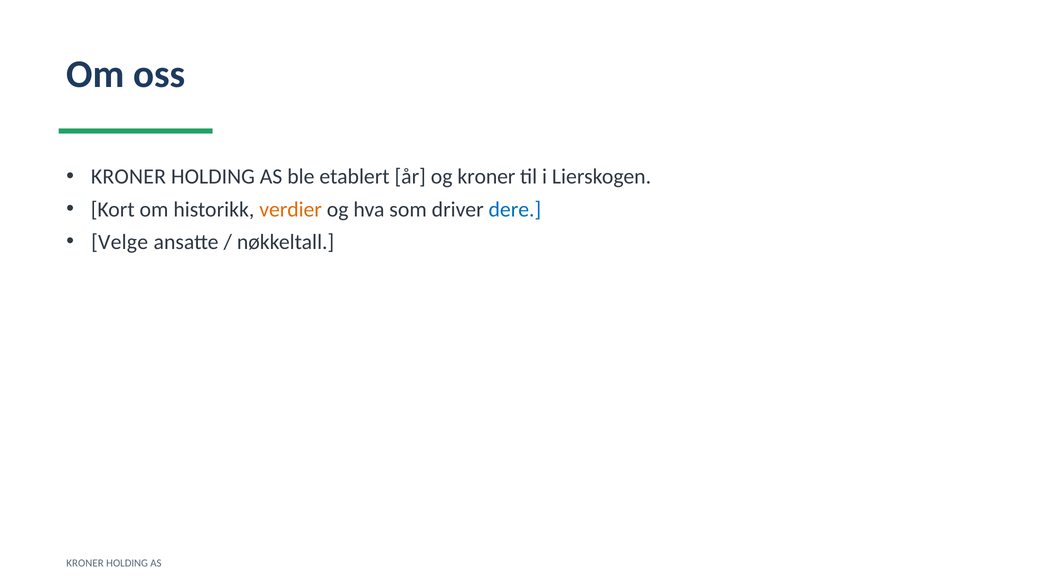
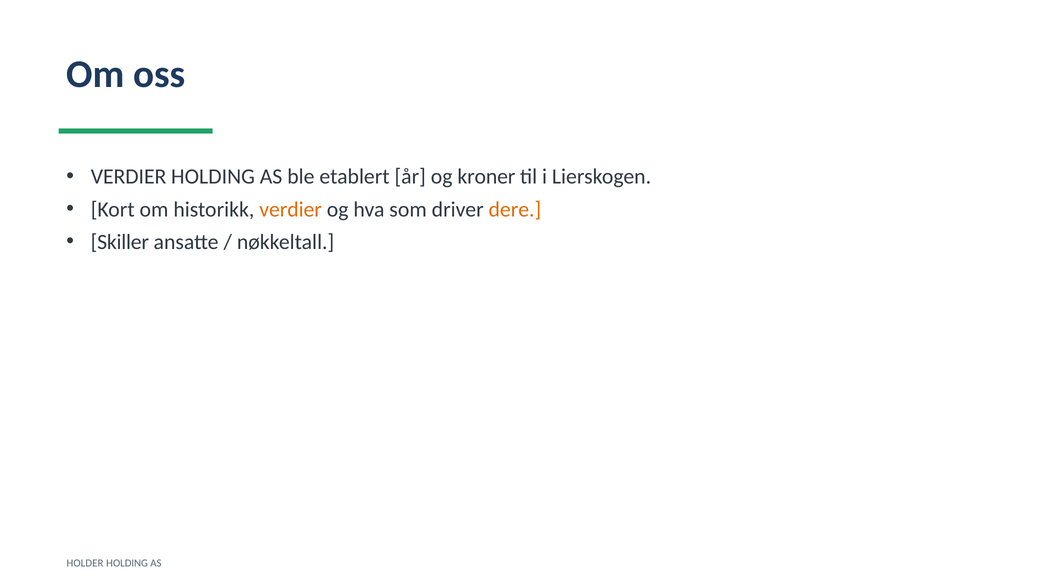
KRONER: KRONER -> VERDIER (129, 177)
dere colour: blue -> orange (515, 209)
Velge: Velge -> Skiller (120, 242)
KRONER: KRONER -> HOLDER (85, 563)
